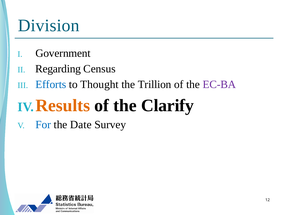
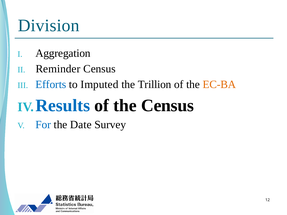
Government: Government -> Aggregation (63, 53)
Regarding: Regarding -> Reminder (58, 69)
Thought: Thought -> Imputed (100, 85)
EC-BA colour: purple -> orange (219, 85)
Results colour: orange -> blue (63, 106)
the Clarify: Clarify -> Census (167, 106)
